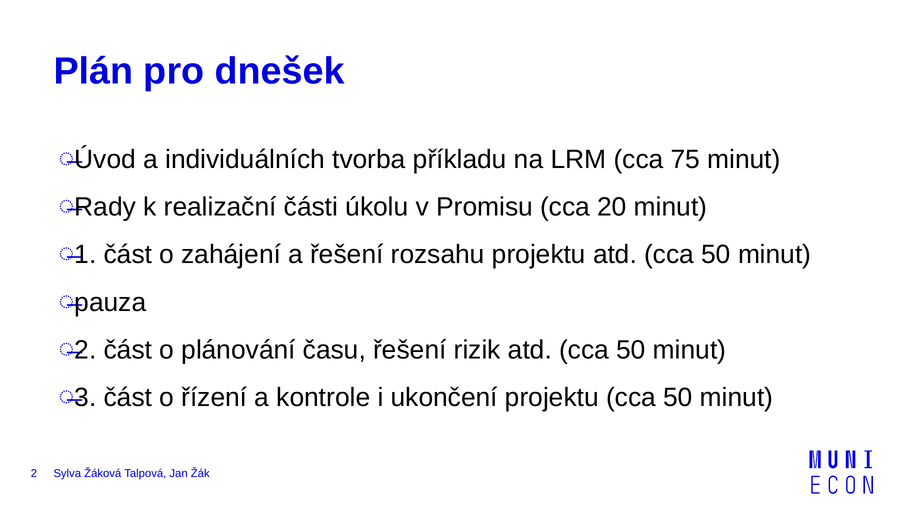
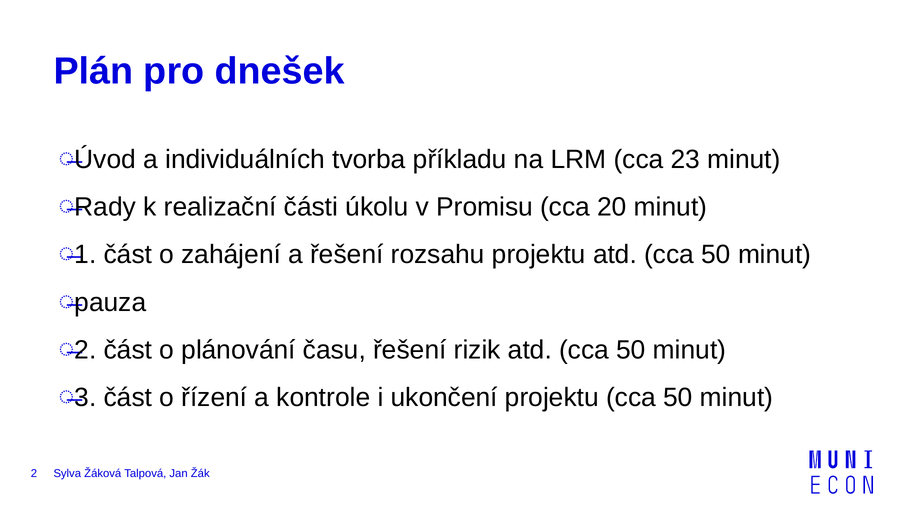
75: 75 -> 23 (685, 159)
